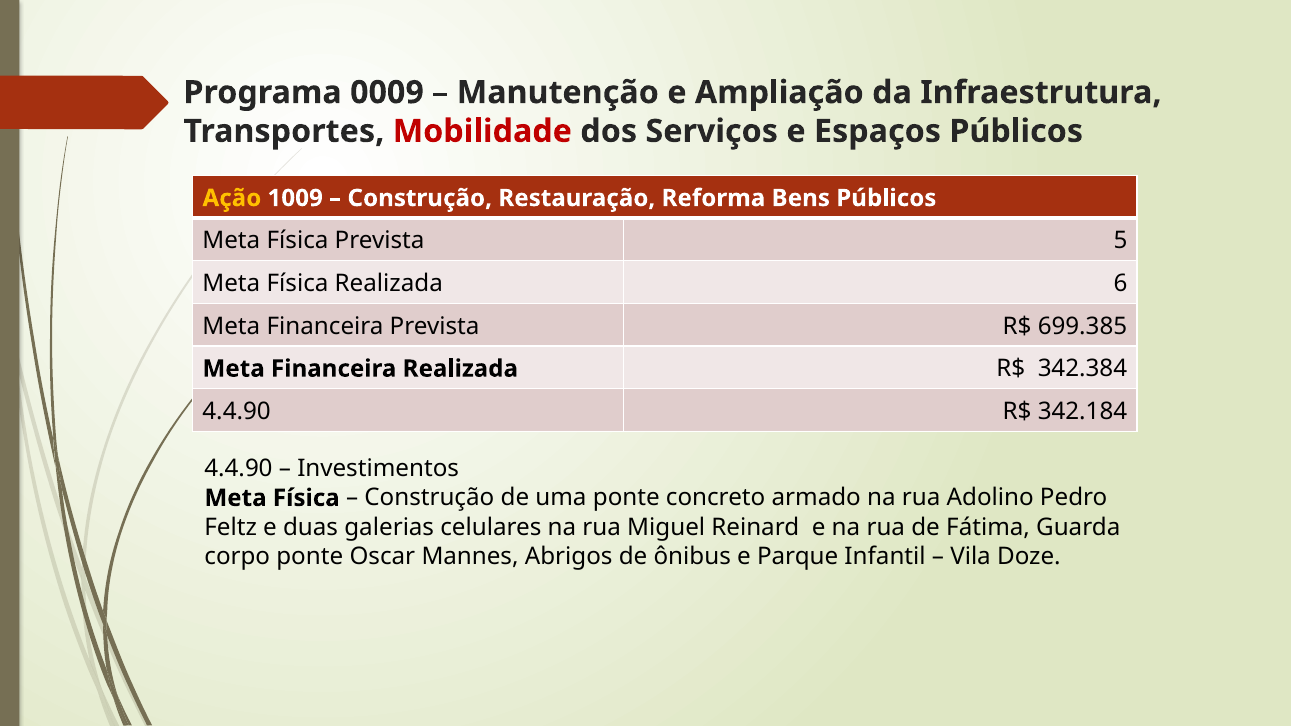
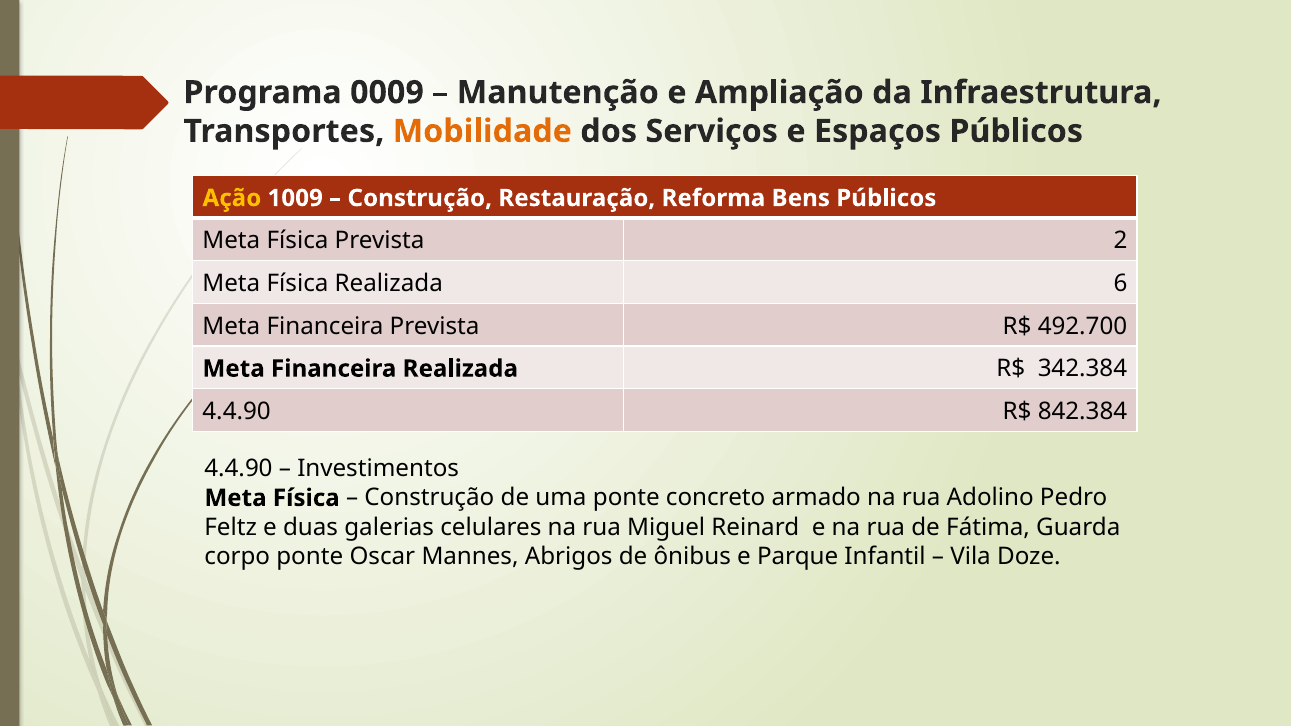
Mobilidade colour: red -> orange (482, 131)
5: 5 -> 2 (1121, 241)
699.385: 699.385 -> 492.700 (1082, 326)
342.184: 342.184 -> 842.384 (1082, 411)
